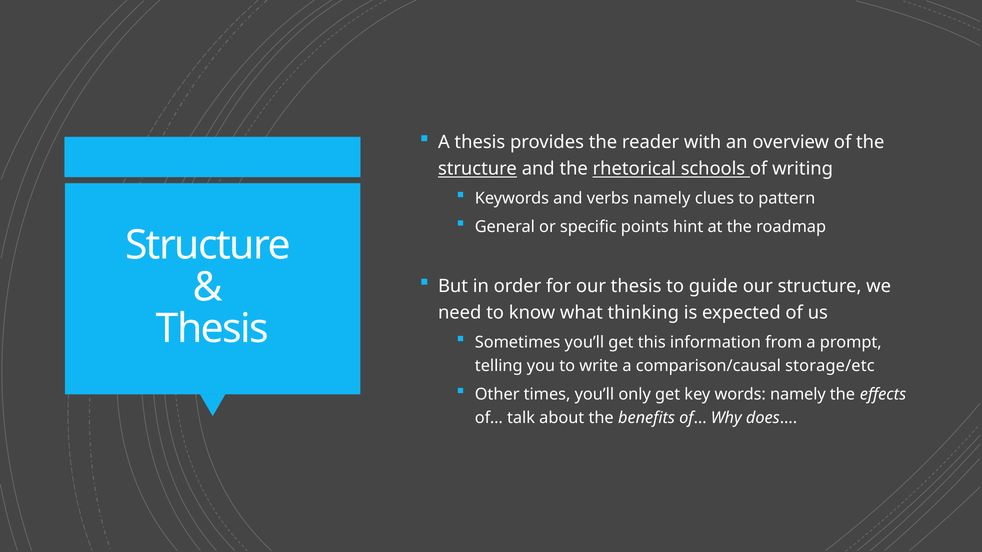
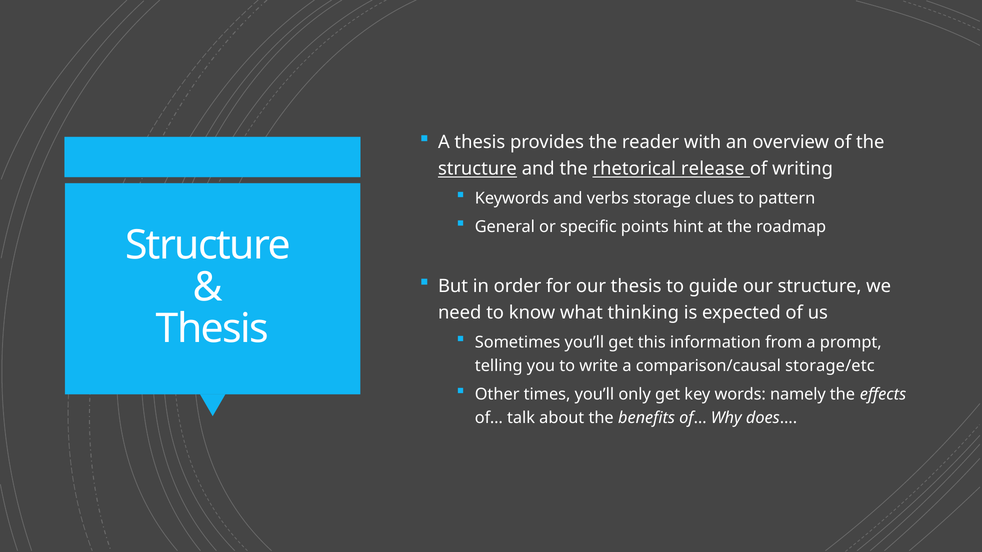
schools: schools -> release (713, 169)
verbs namely: namely -> storage (662, 198)
